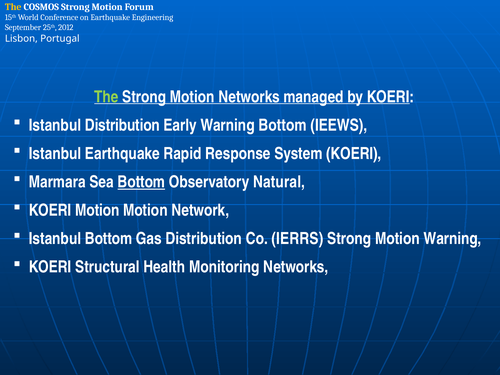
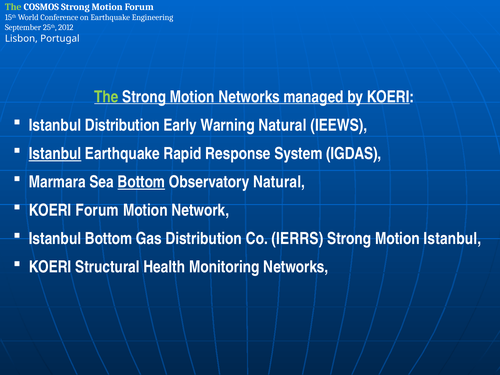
The colour: yellow -> light green (13, 7)
Warning Bottom: Bottom -> Natural (283, 125)
Istanbul underline: none -> present (55, 154)
System KOERI: KOERI -> IGDAS (354, 154)
KOERI Motion: Motion -> Forum (97, 210)
Motion Warning: Warning -> Istanbul (452, 239)
